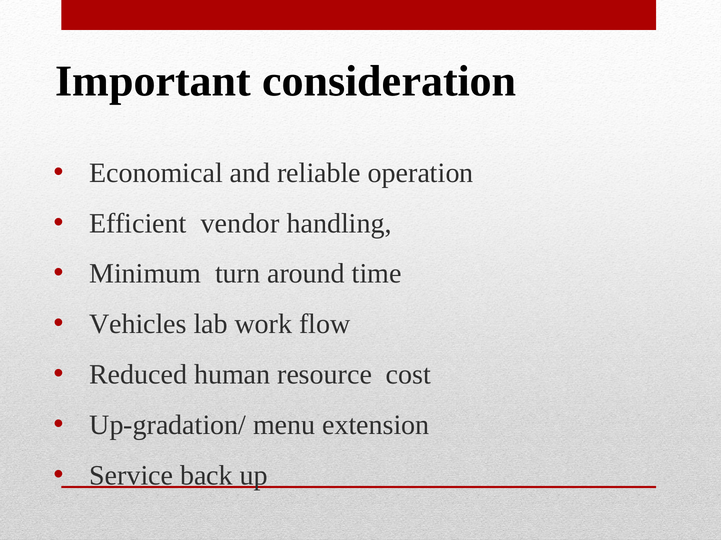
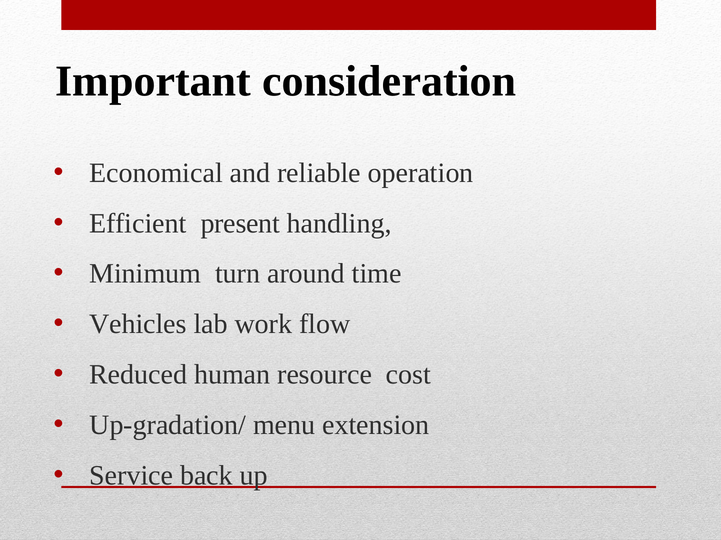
vendor: vendor -> present (240, 224)
